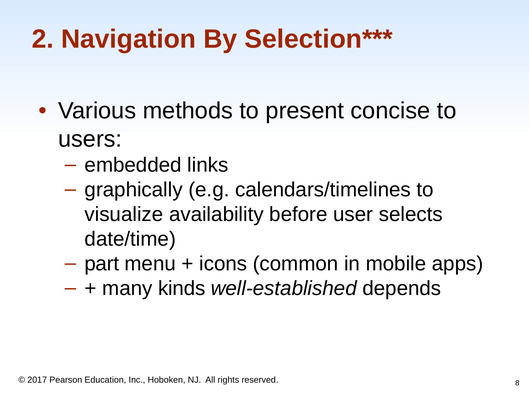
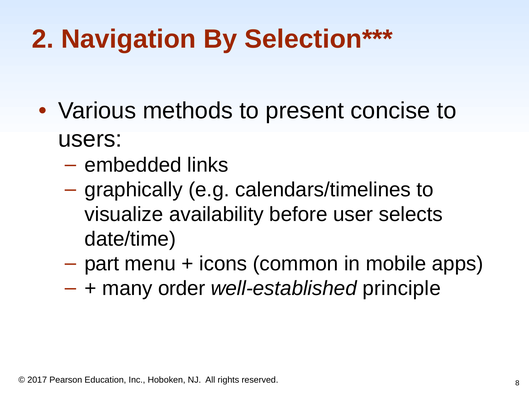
kinds: kinds -> order (182, 289)
depends: depends -> principle (402, 289)
